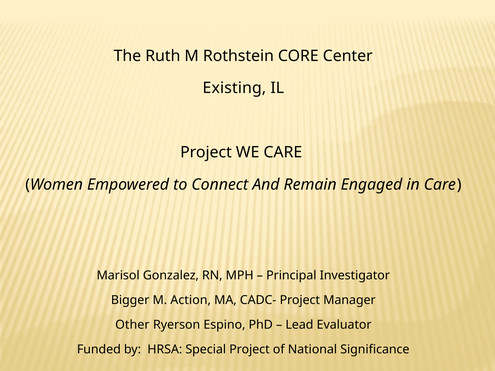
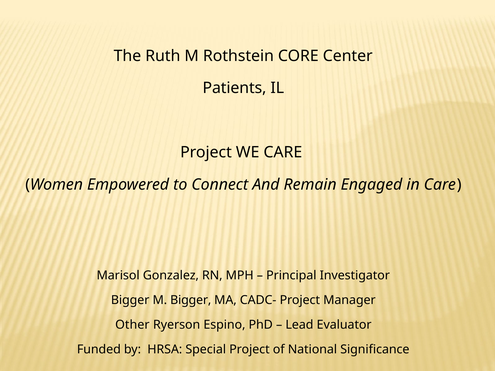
Existing: Existing -> Patients (234, 88)
M Action: Action -> Bigger (191, 300)
